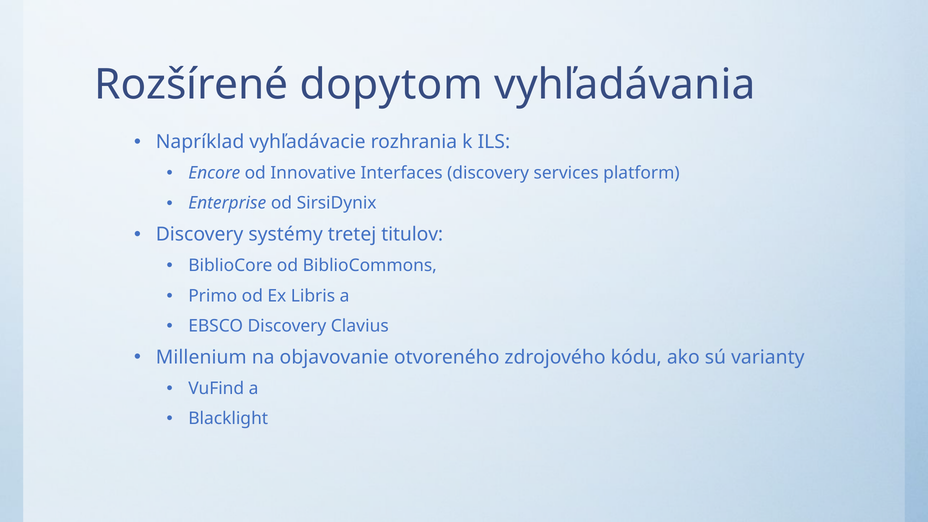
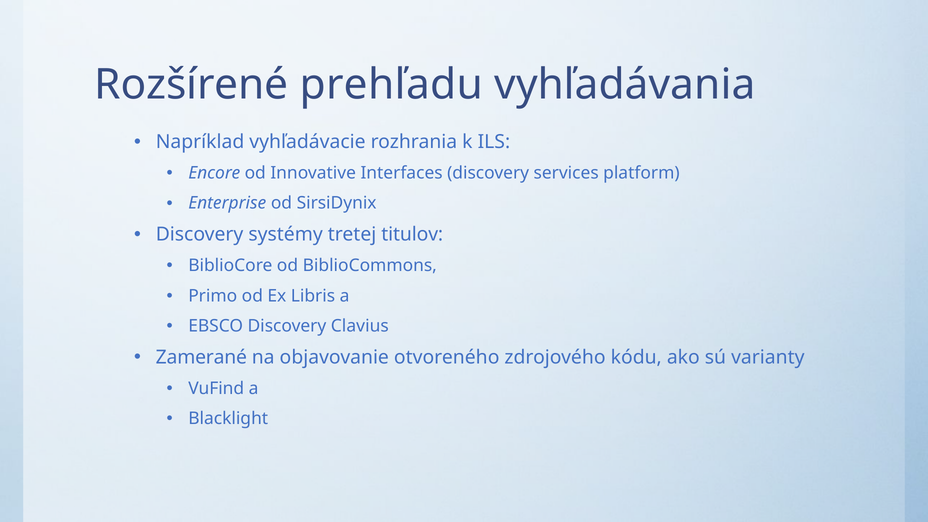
dopytom: dopytom -> prehľadu (391, 85)
Millenium: Millenium -> Zamerané (201, 357)
